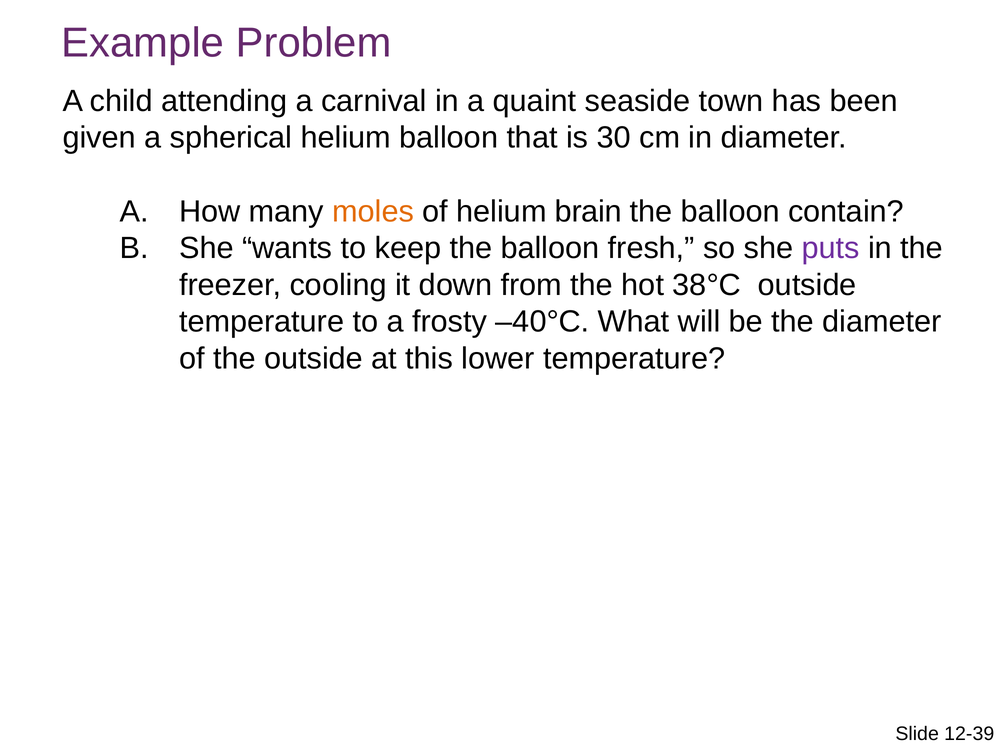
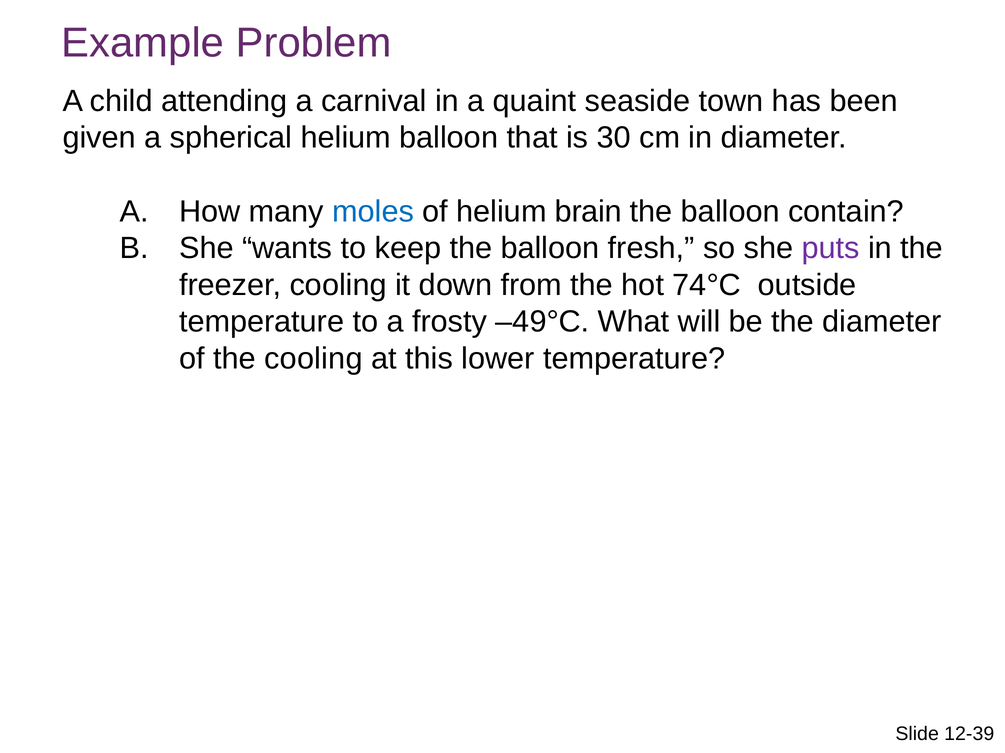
moles colour: orange -> blue (373, 212)
38°C: 38°C -> 74°C (707, 285)
–40°C: –40°C -> –49°C (542, 322)
the outside: outside -> cooling (313, 359)
